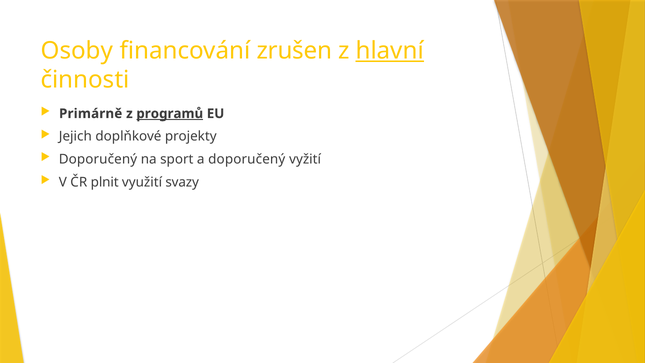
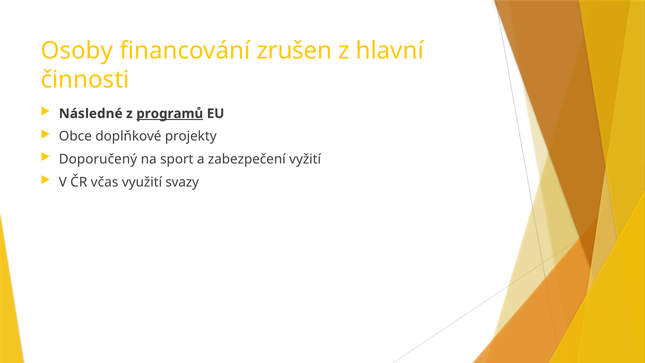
hlavní underline: present -> none (390, 51)
Primárně: Primárně -> Následné (91, 114)
Jejich: Jejich -> Obce (75, 136)
a doporučený: doporučený -> zabezpečení (247, 159)
plnit: plnit -> včas (105, 182)
